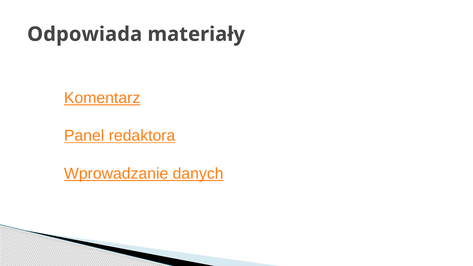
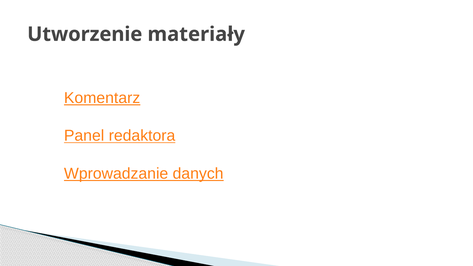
Odpowiada: Odpowiada -> Utworzenie (85, 34)
